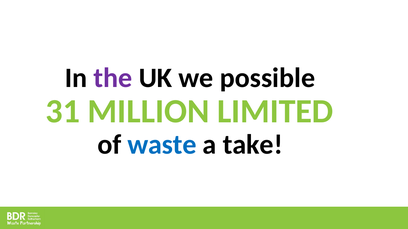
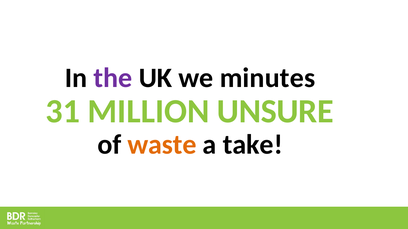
possible: possible -> minutes (267, 78)
LIMITED: LIMITED -> UNSURE (275, 111)
waste colour: blue -> orange (162, 145)
